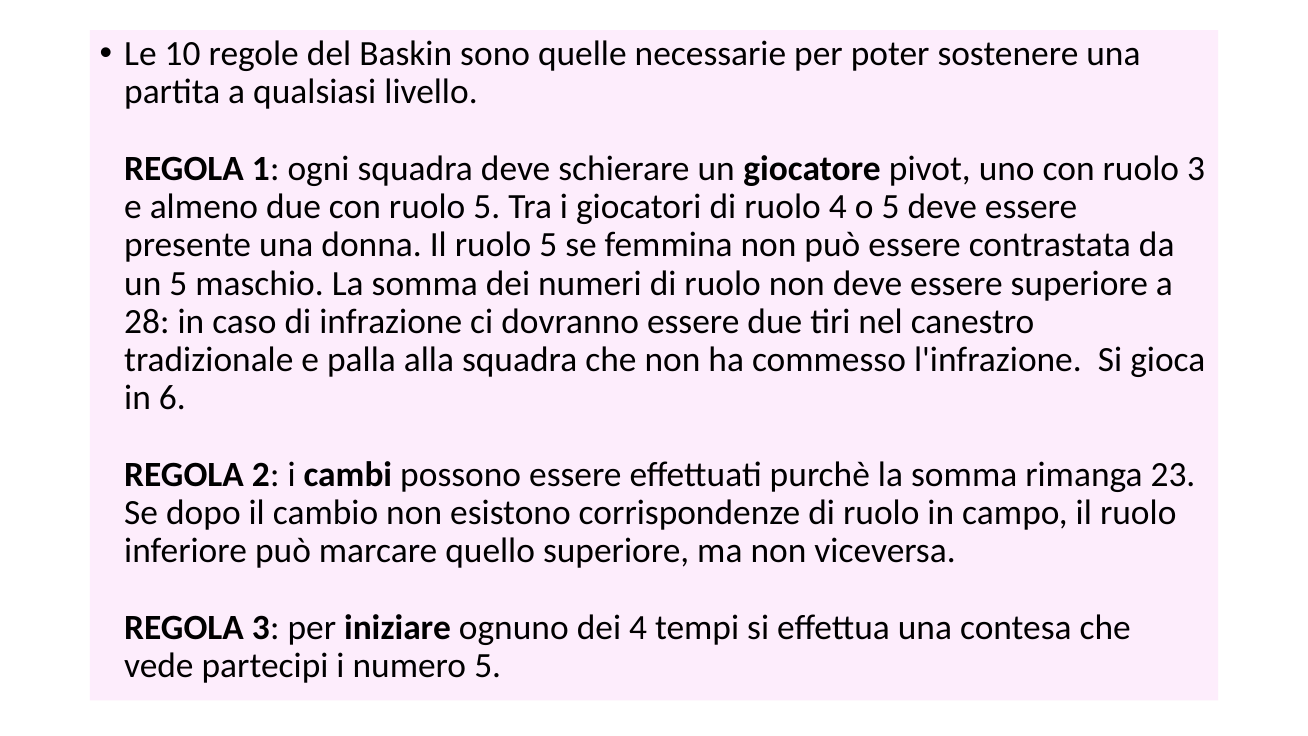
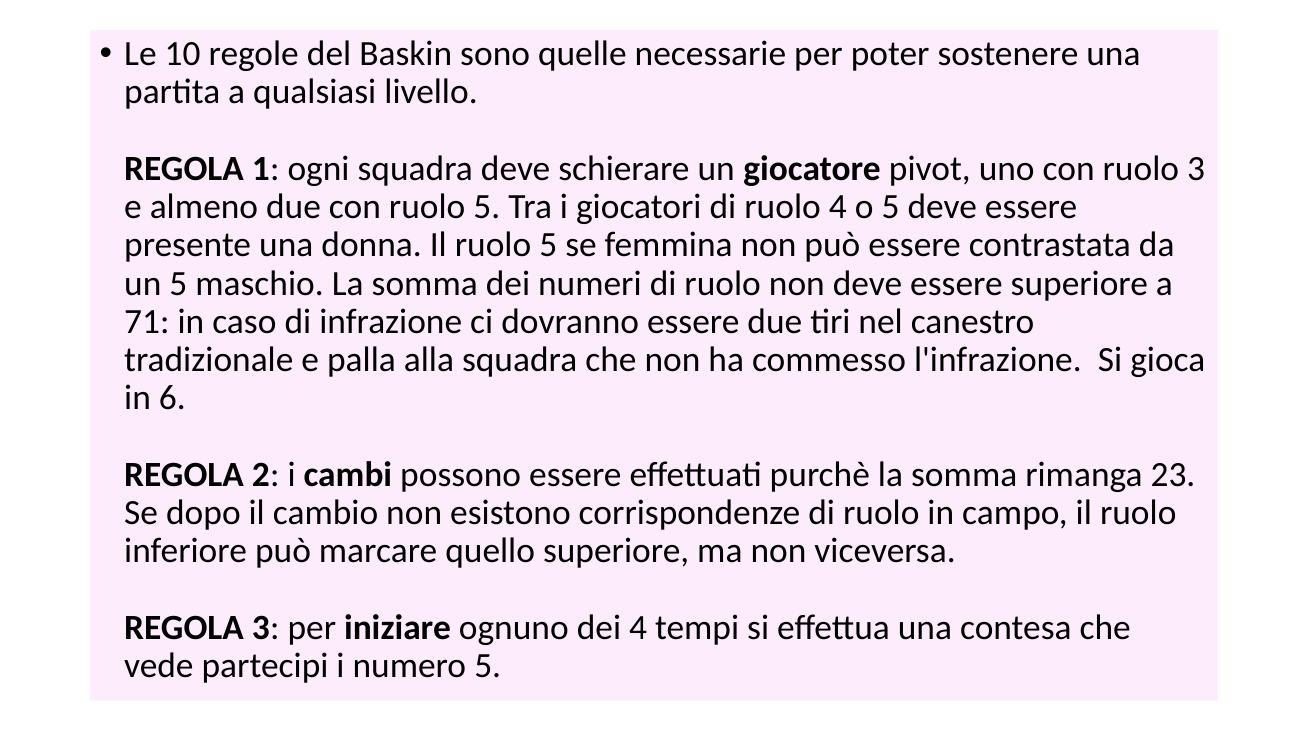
28: 28 -> 71 (147, 322)
